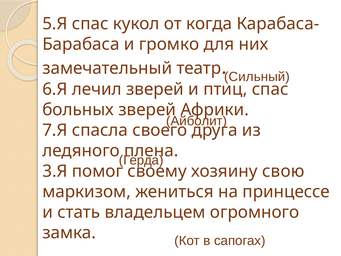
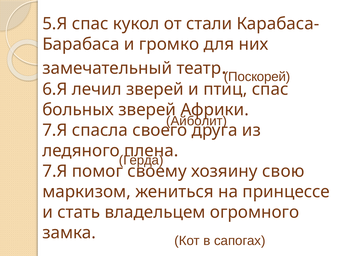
когда: когда -> стали (209, 24)
Сильный: Сильный -> Поскорей (257, 77)
3.Я: 3.Я -> 7.Я (55, 171)
